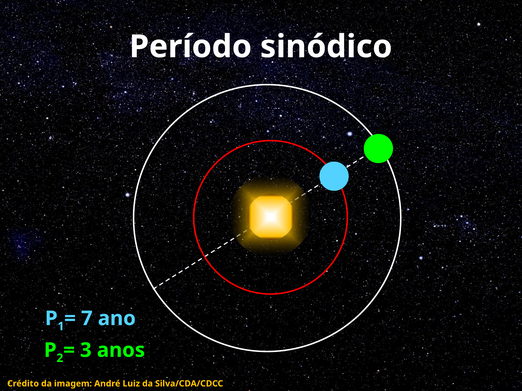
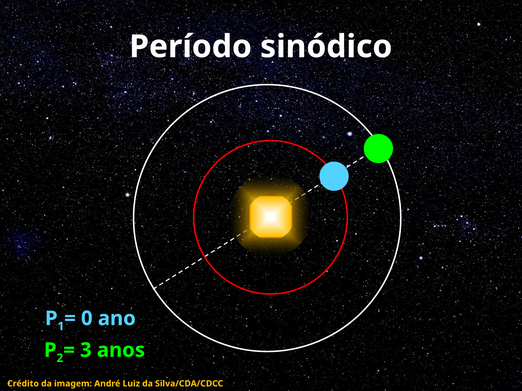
7: 7 -> 0 (87, 319)
